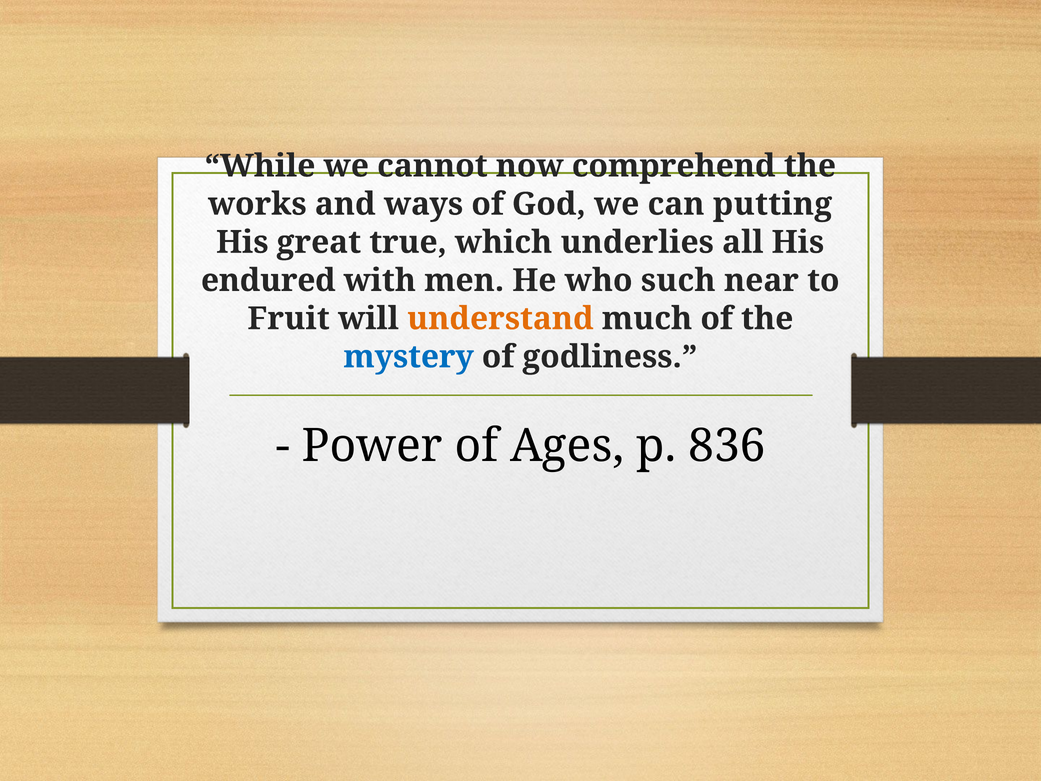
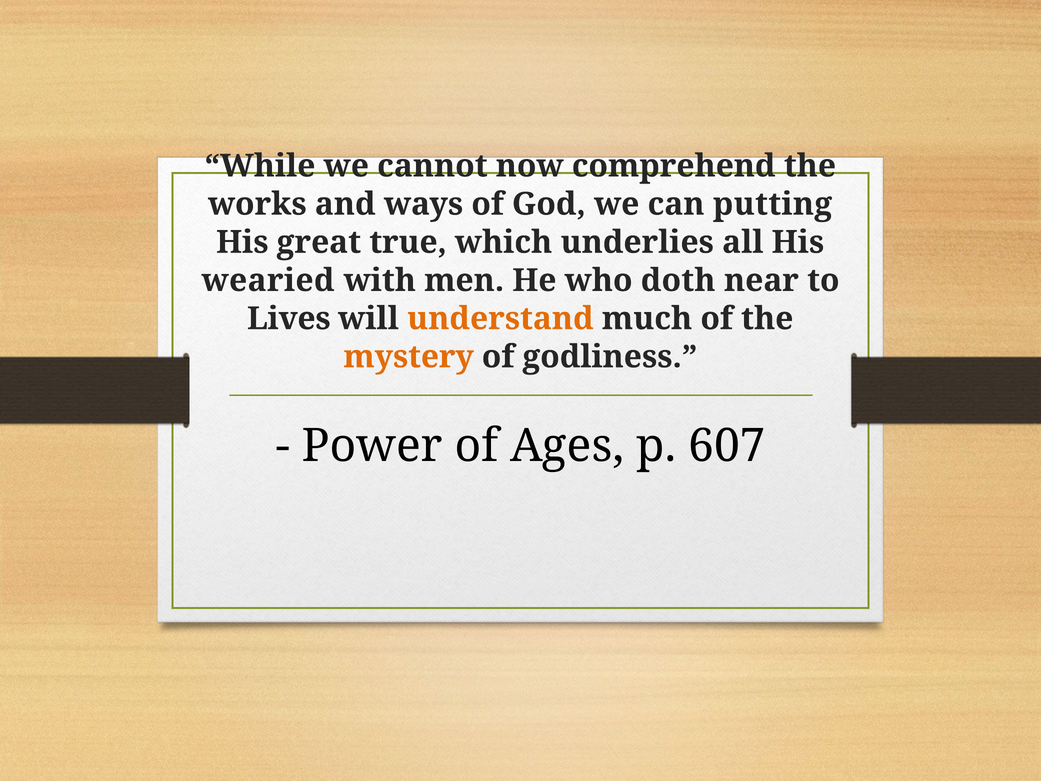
endured: endured -> wearied (268, 280)
such: such -> doth (678, 280)
Fruit: Fruit -> Lives (289, 319)
mystery colour: blue -> orange (409, 357)
836: 836 -> 607 (727, 446)
